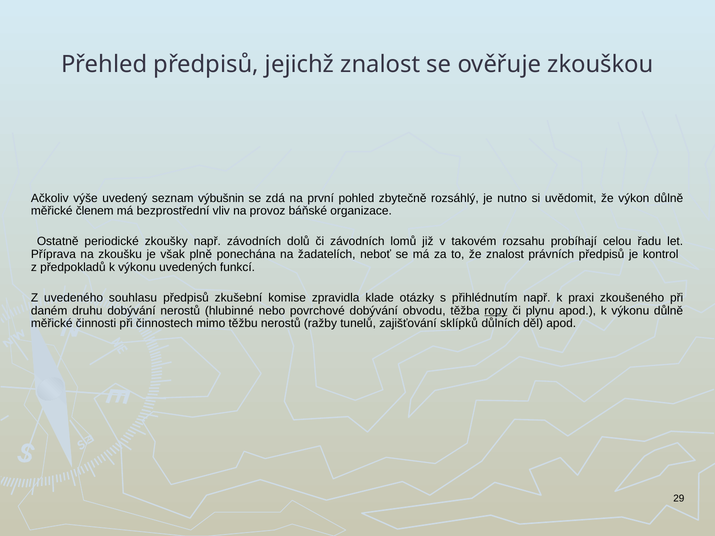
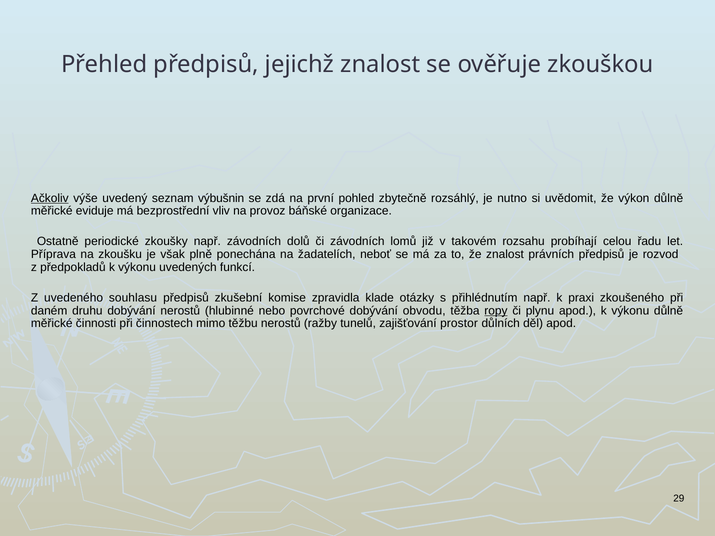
Ačkoliv underline: none -> present (50, 198)
členem: členem -> eviduje (95, 211)
kontrol: kontrol -> rozvod (661, 254)
sklípků: sklípků -> prostor (459, 324)
